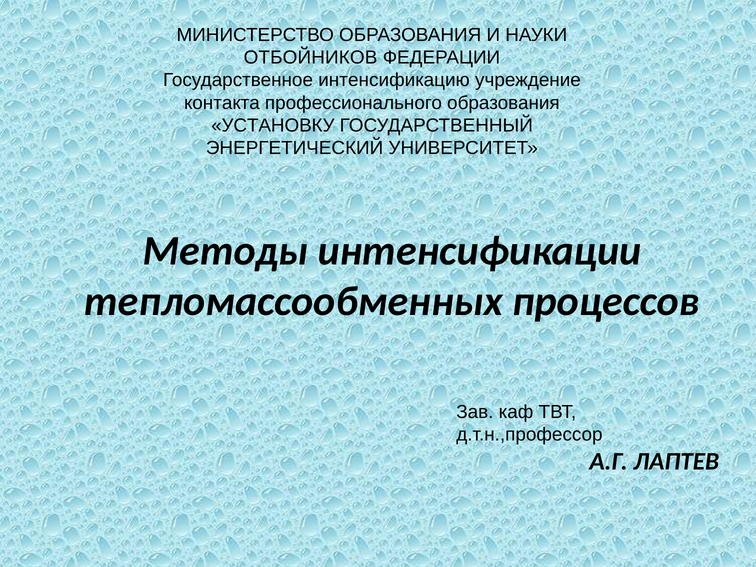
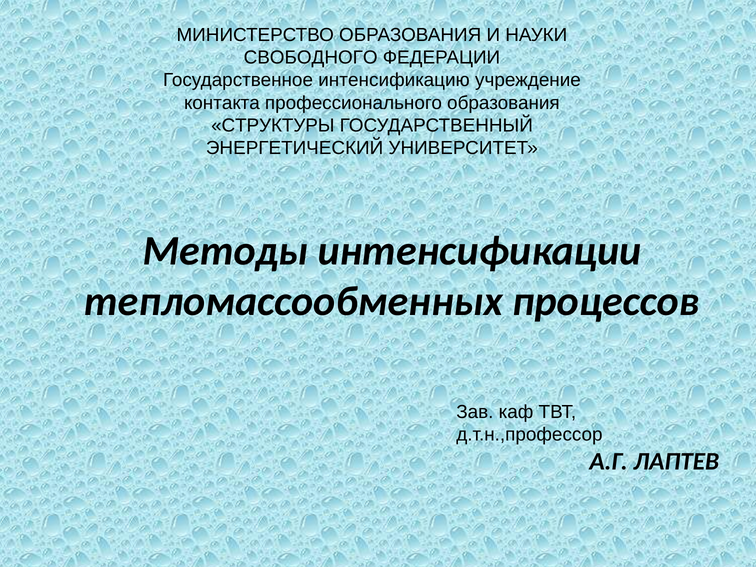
ОТБОЙНИКОВ: ОТБОЙНИКОВ -> СВОБОДНОГО (311, 58)
УСТАНОВКУ: УСТАНОВКУ -> СТРУКТУРЫ (273, 126)
